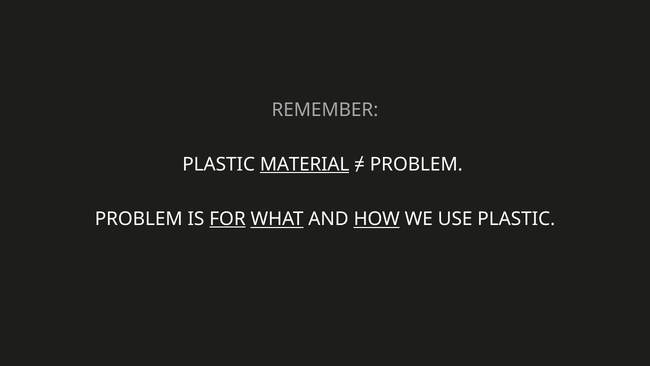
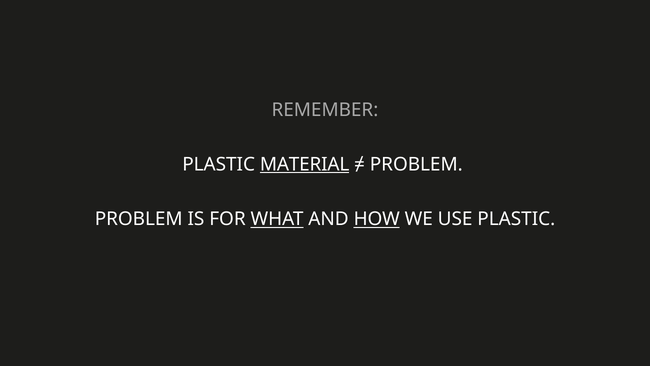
FOR underline: present -> none (228, 219)
